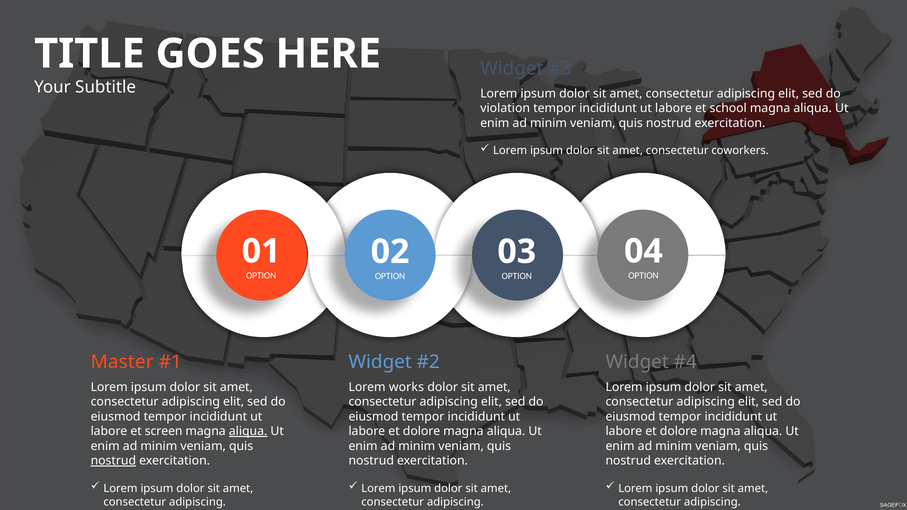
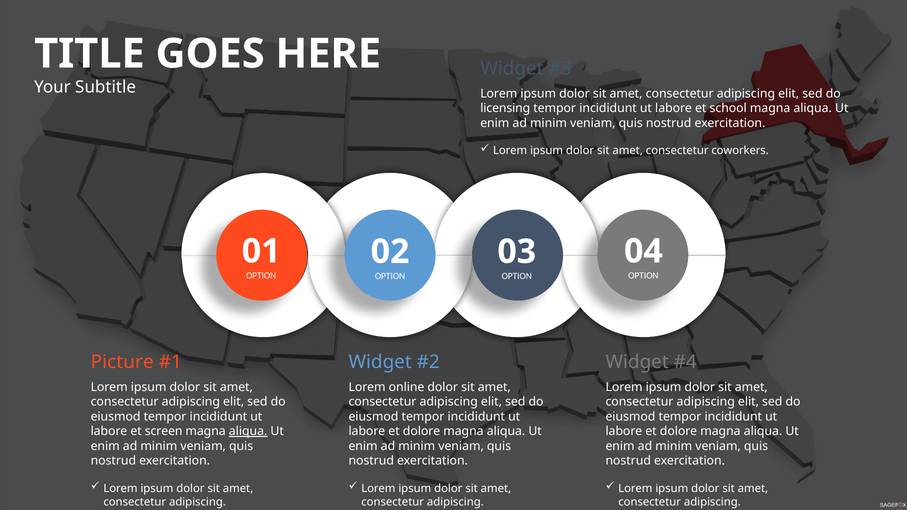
violation: violation -> licensing (505, 108)
Master: Master -> Picture (122, 362)
works: works -> online (407, 387)
nostrud underline: present -> none (113, 461)
